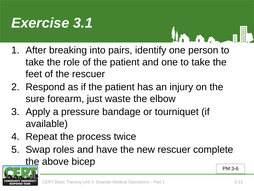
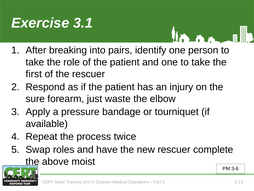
feet: feet -> first (34, 74)
bicep: bicep -> moist (83, 161)
